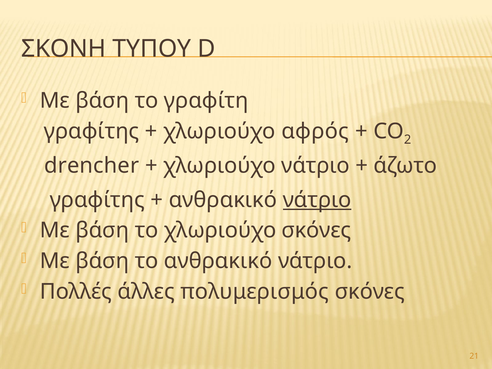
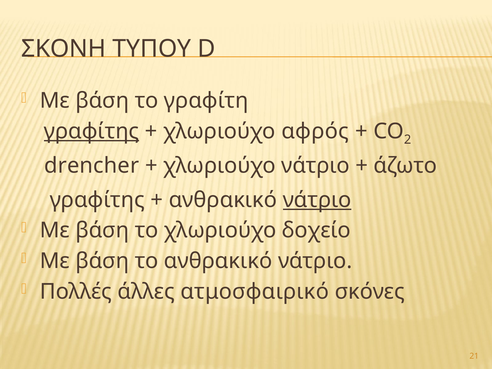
γραφίτης underline: none -> present (92, 131)
χλωριούχο σκόνες: σκόνες -> δοχείο (316, 230)
πολυμερισμός: πολυμερισμός -> ατμοσφαιρικό (255, 292)
